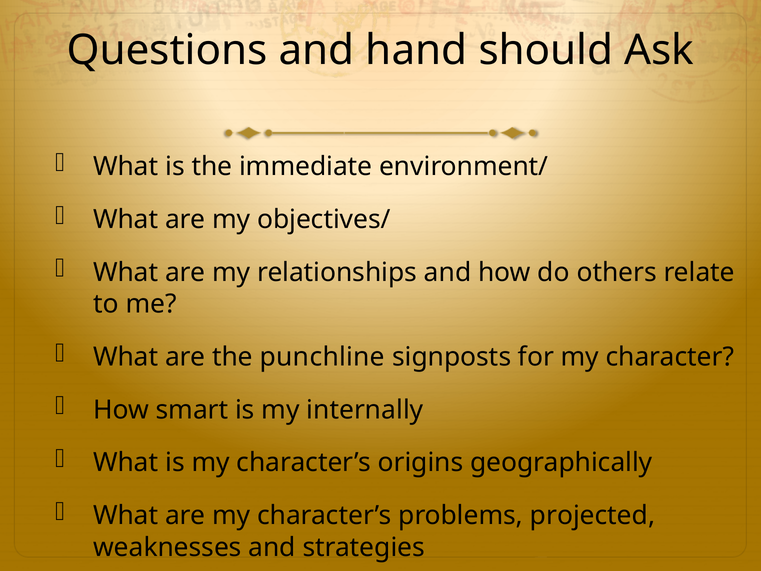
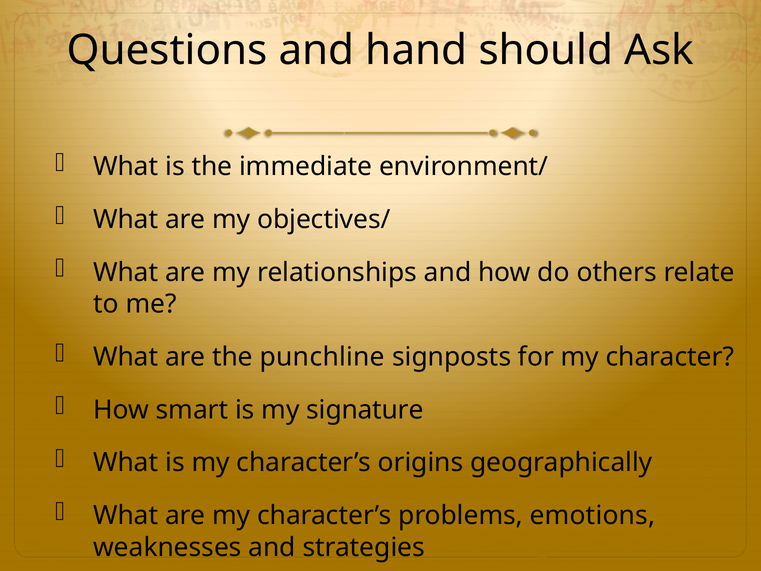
internally: internally -> signature (365, 410)
projected: projected -> emotions (592, 515)
